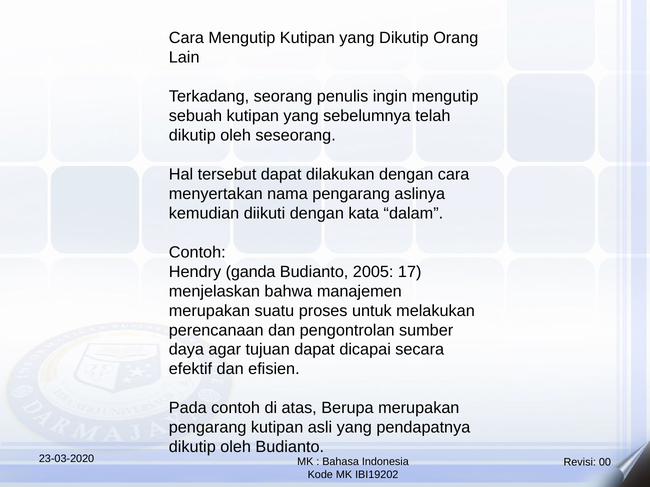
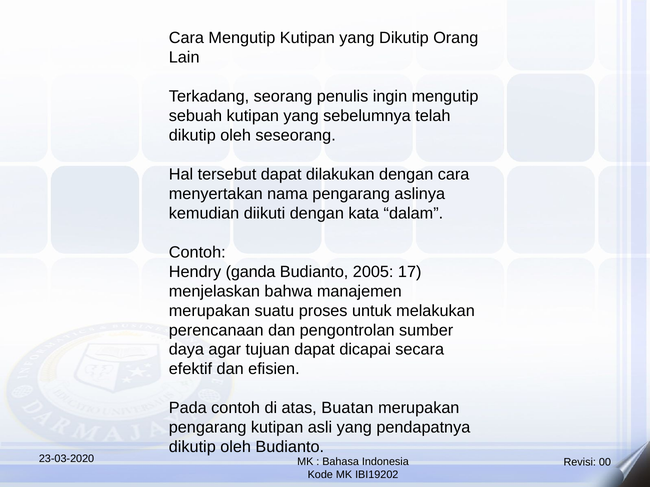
Berupa: Berupa -> Buatan (347, 408)
